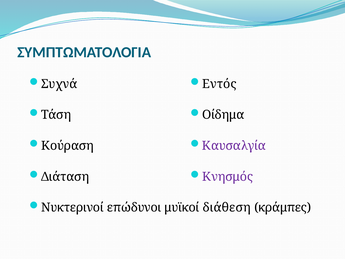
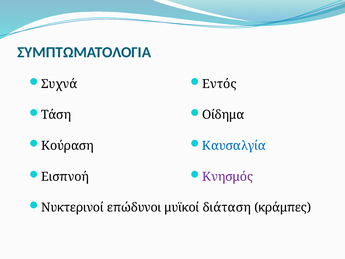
Καυσαλγία colour: purple -> blue (234, 146)
Διάταση: Διάταση -> Εισπνοή (65, 176)
διάθεση: διάθεση -> διάταση (227, 207)
